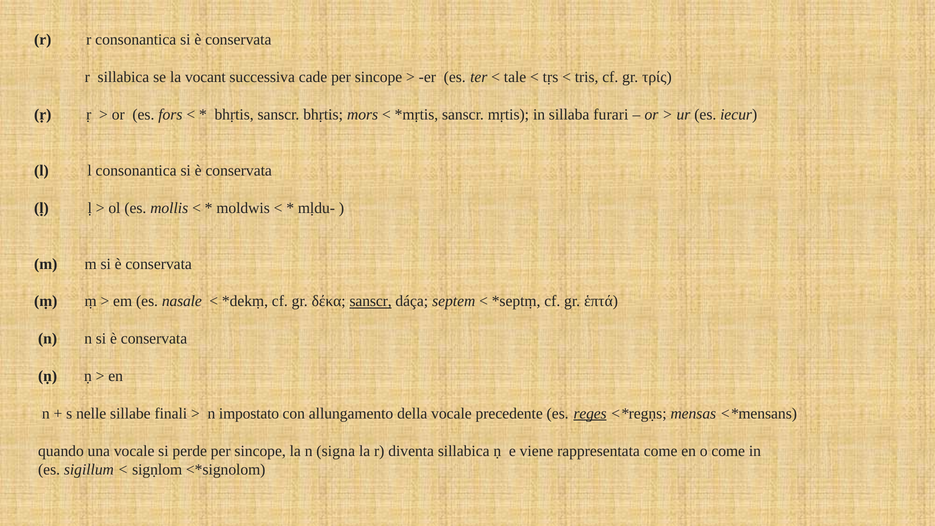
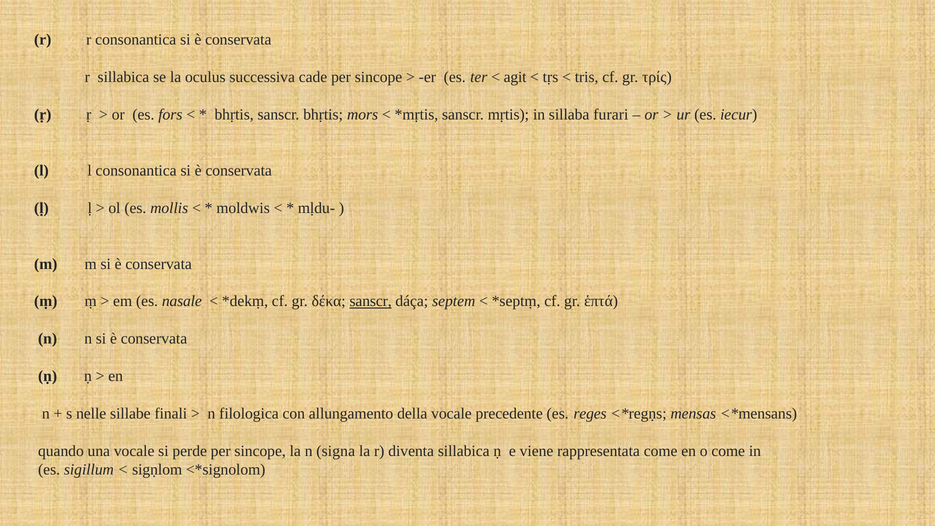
vocant: vocant -> oculus (205, 77)
tale: tale -> agit (515, 77)
impostato: impostato -> filologica (249, 413)
reges underline: present -> none (590, 413)
